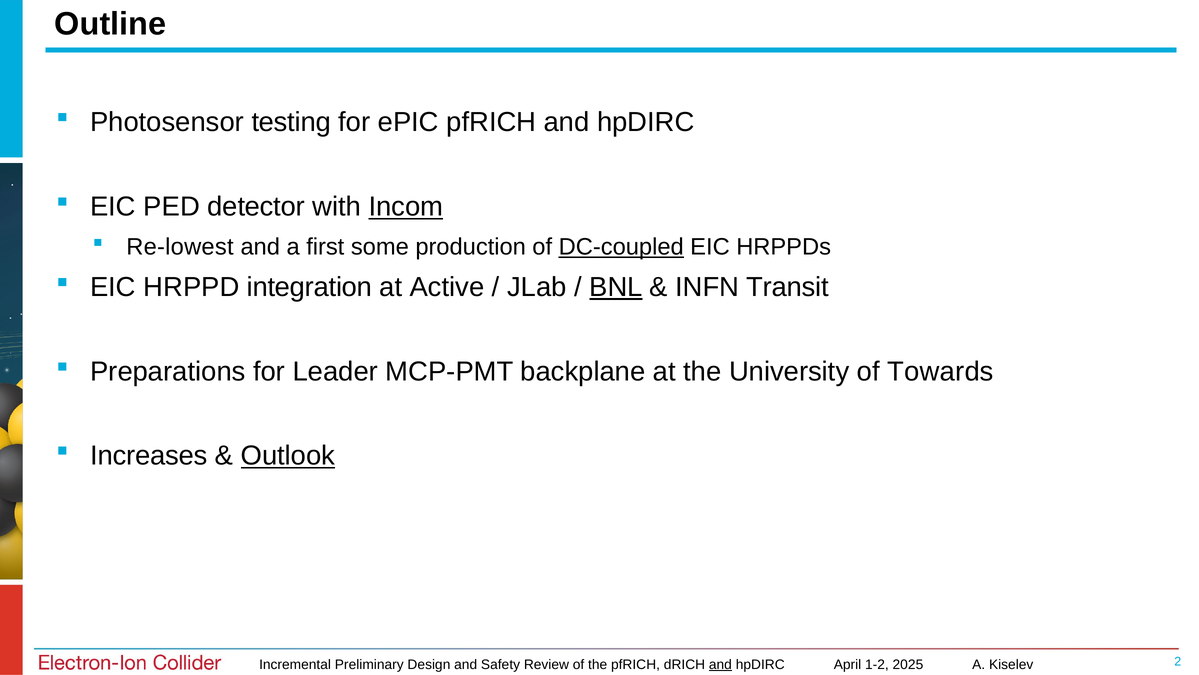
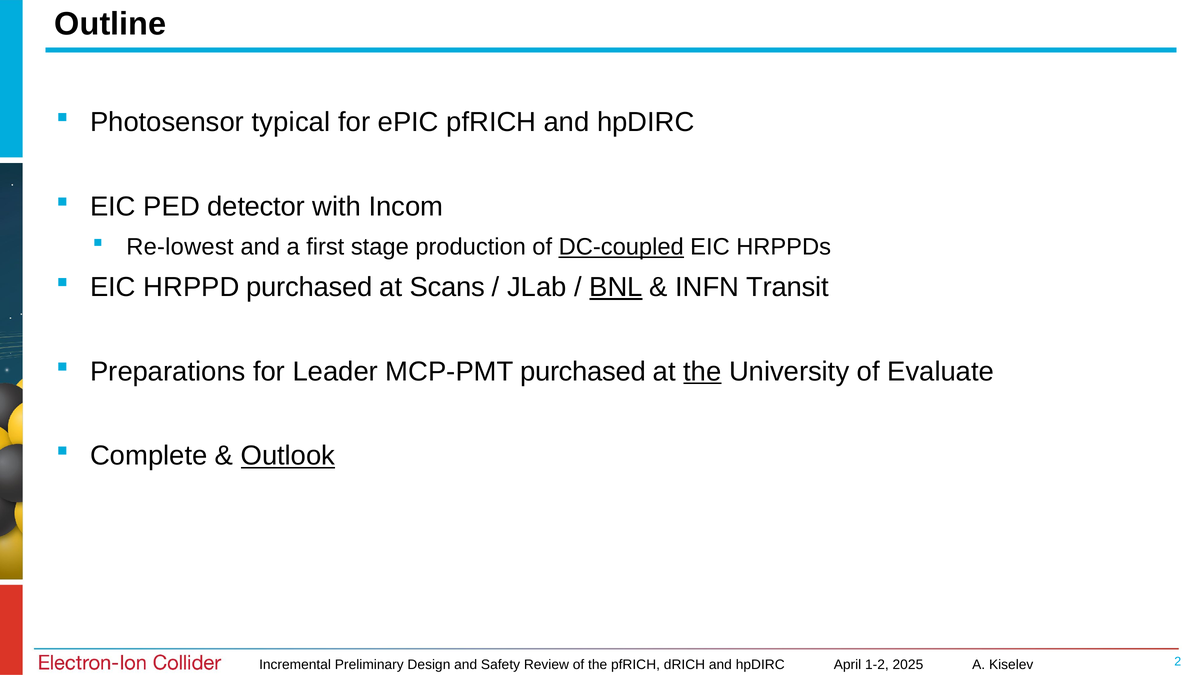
testing: testing -> typical (291, 122)
Incom underline: present -> none (406, 207)
some: some -> stage (380, 247)
HRPPD integration: integration -> purchased (309, 287)
Active: Active -> Scans (447, 287)
MCP-PMT backplane: backplane -> purchased (583, 371)
the underline: none -> present (702, 371)
Towards: Towards -> Evaluate (941, 371)
Increases: Increases -> Complete (149, 455)
and underline: present -> none (720, 664)
